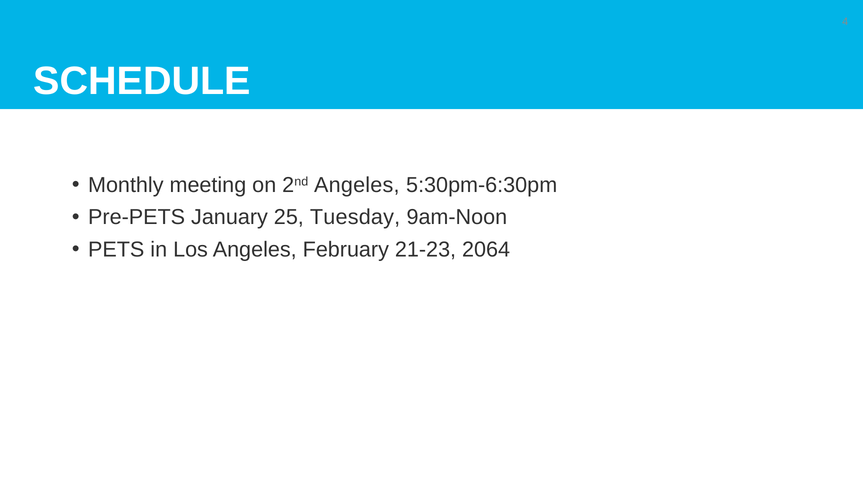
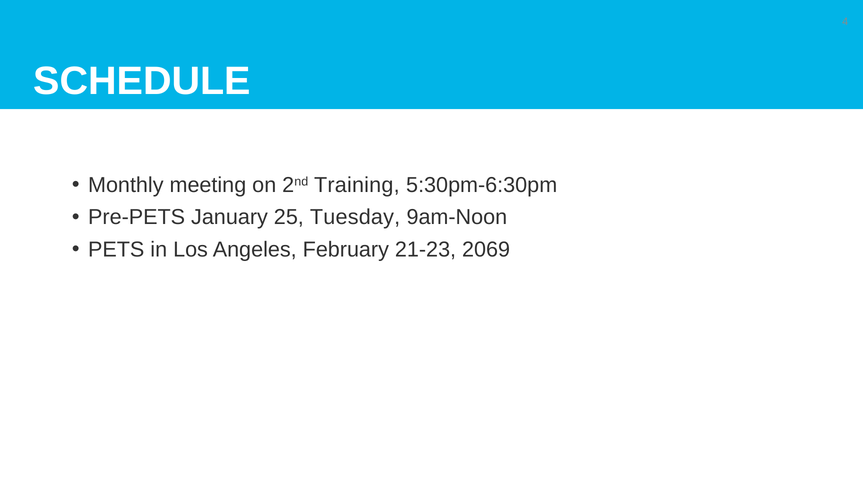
2nd Angeles: Angeles -> Training (357, 185)
2064: 2064 -> 2069 (486, 249)
